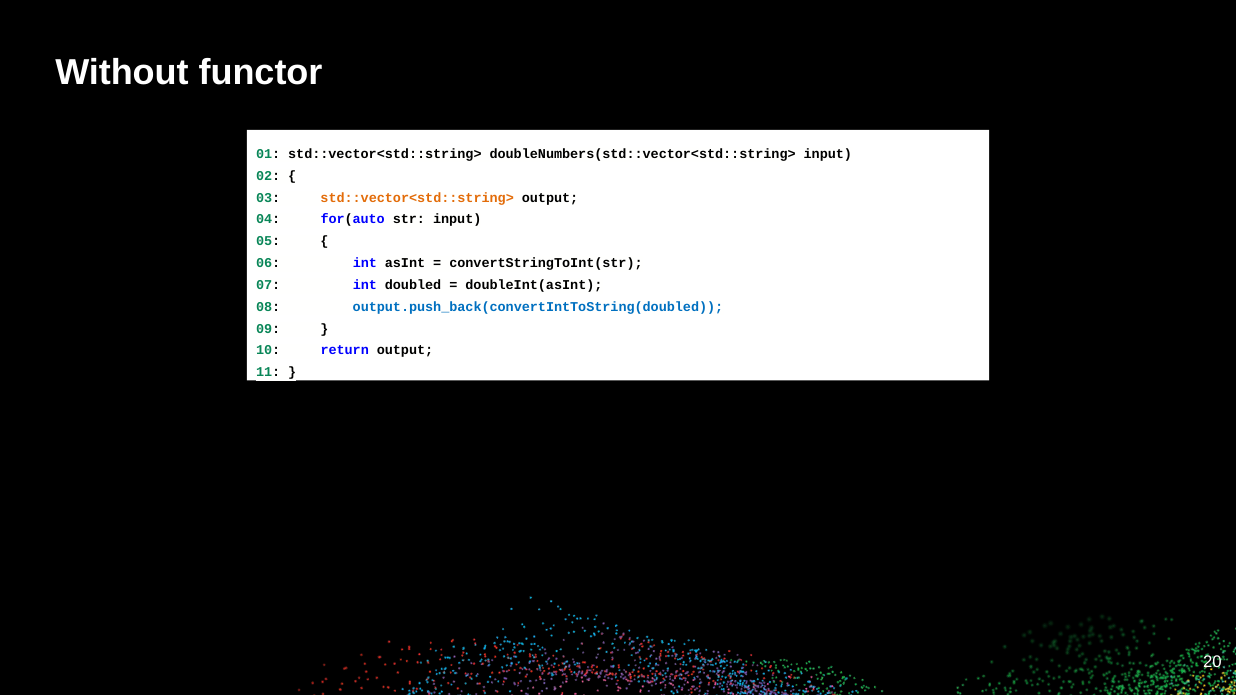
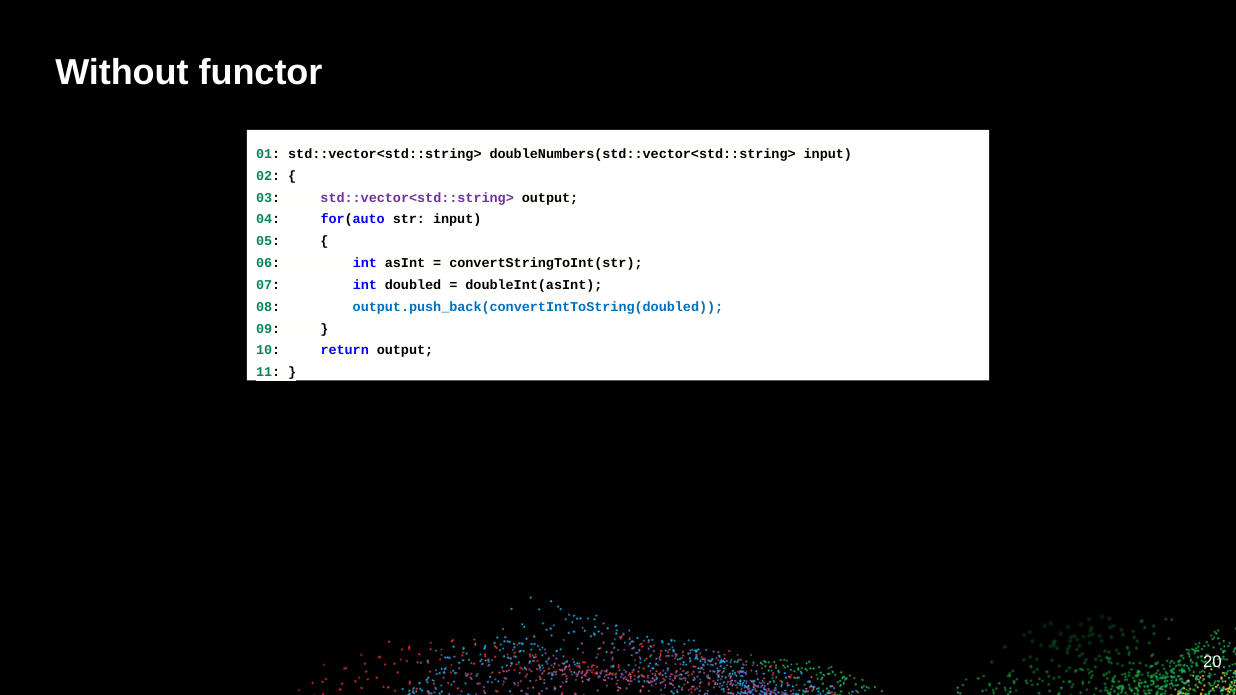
std::vector<std::string> colour: orange -> purple (417, 198)
